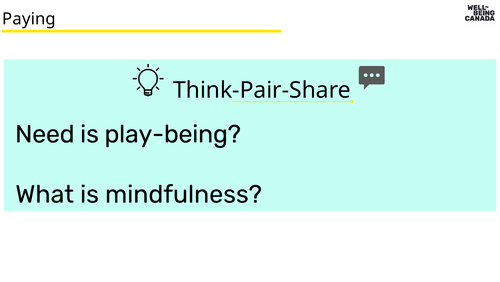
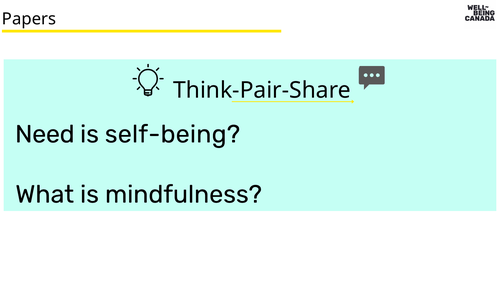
Paying: Paying -> Papers (29, 19)
play-being: play-being -> self-being (172, 134)
